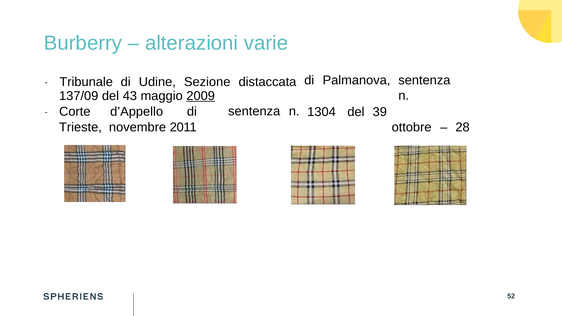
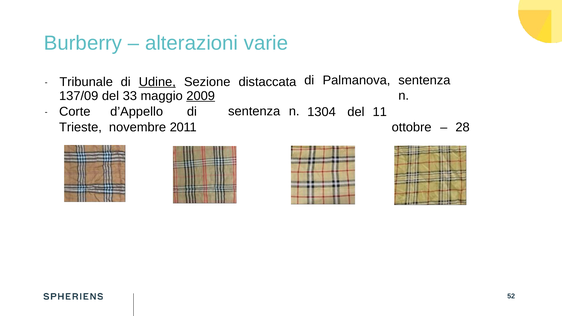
Udine underline: none -> present (157, 82)
43: 43 -> 33 (130, 96)
39: 39 -> 11 (380, 112)
